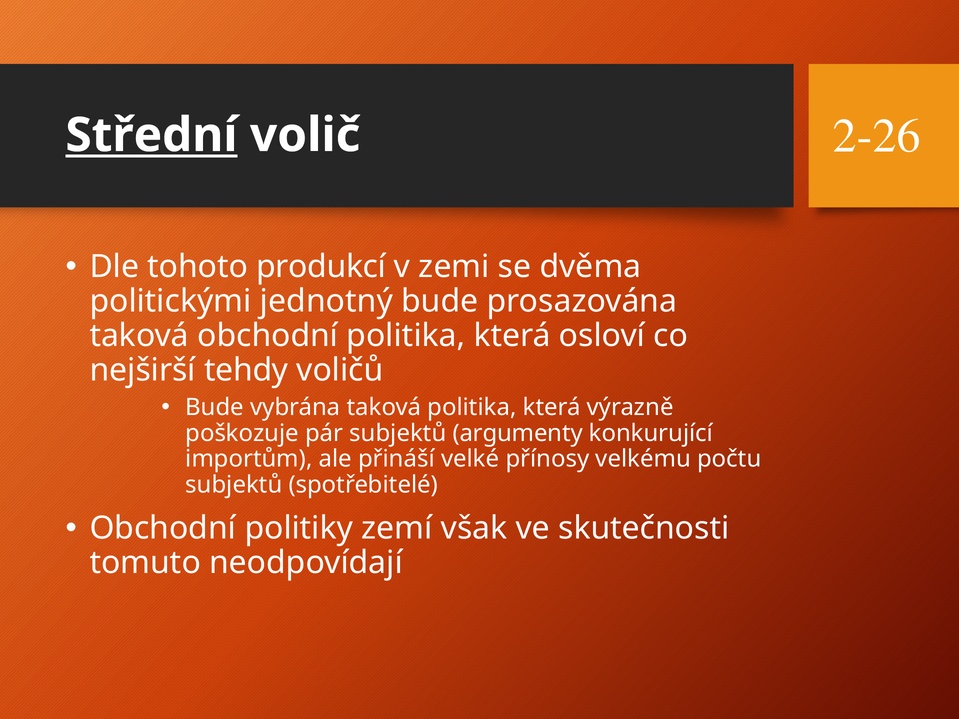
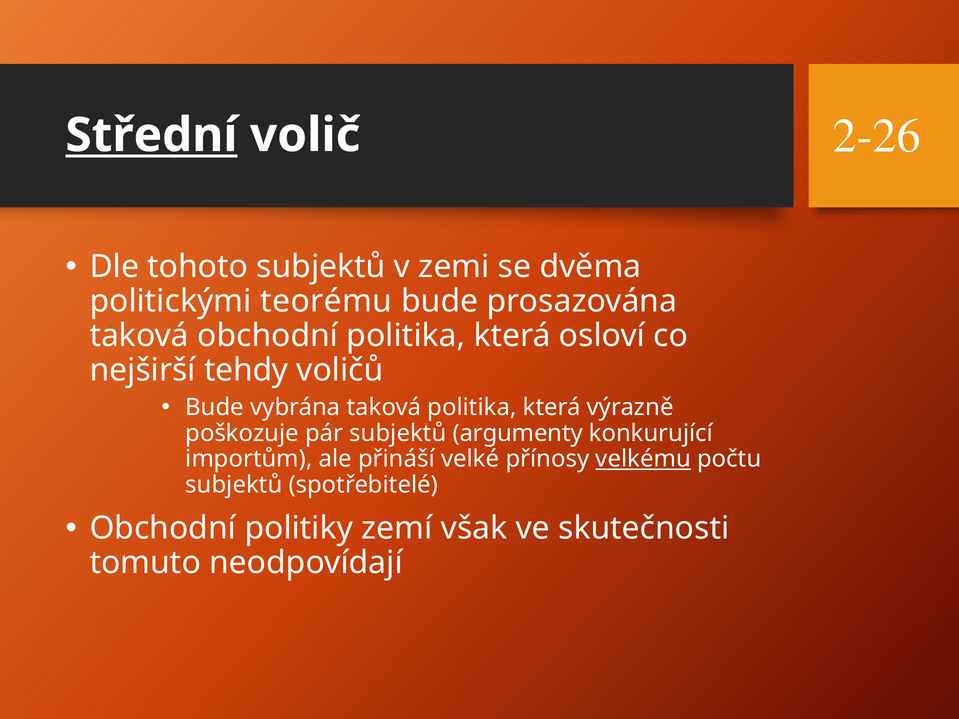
tohoto produkcí: produkcí -> subjektů (321, 267)
jednotný: jednotný -> teorému (326, 301)
velkému underline: none -> present (643, 459)
